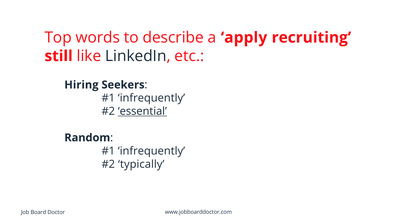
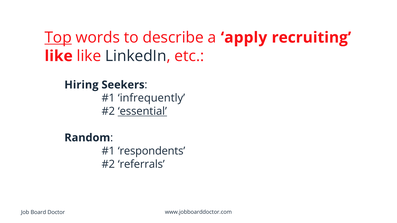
Top underline: none -> present (58, 38)
still: still -> like (59, 56)
infrequently: infrequently -> respondents (152, 151)
typically: typically -> referrals (141, 164)
